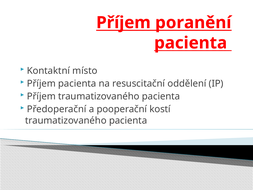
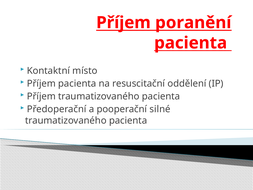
kostí: kostí -> silné (160, 109)
